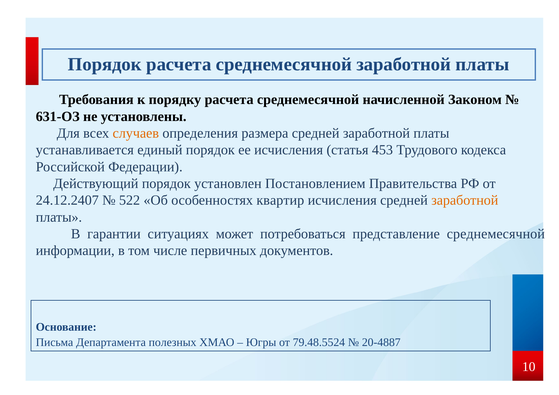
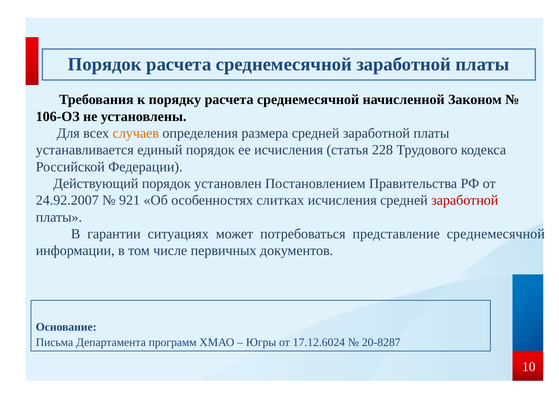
631-ОЗ: 631-ОЗ -> 106-ОЗ (58, 117)
453: 453 -> 228 (382, 150)
24.12.2407: 24.12.2407 -> 24.92.2007 (67, 200)
522: 522 -> 921 (130, 200)
квартир: квартир -> слитках (280, 200)
заработной colour: orange -> red (465, 200)
полезных: полезных -> программ (173, 343)
79.48.5524: 79.48.5524 -> 17.12.6024 (319, 343)
20-4887: 20-4887 -> 20-8287 (381, 343)
